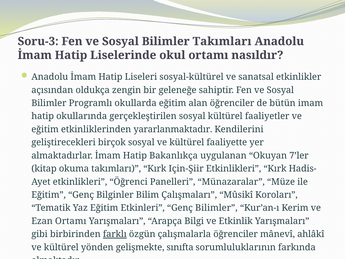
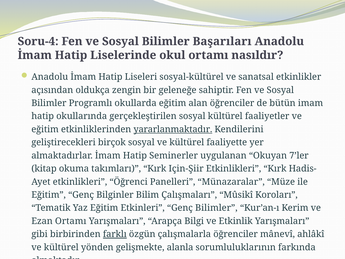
Soru-3: Soru-3 -> Soru-4 (38, 41)
Bilimler Takımları: Takımları -> Başarıları (222, 41)
yararlanmaktadır underline: none -> present (173, 129)
Bakanlıkça: Bakanlıkça -> Seminerler (174, 155)
sınıfta: sınıfta -> alanla (180, 247)
